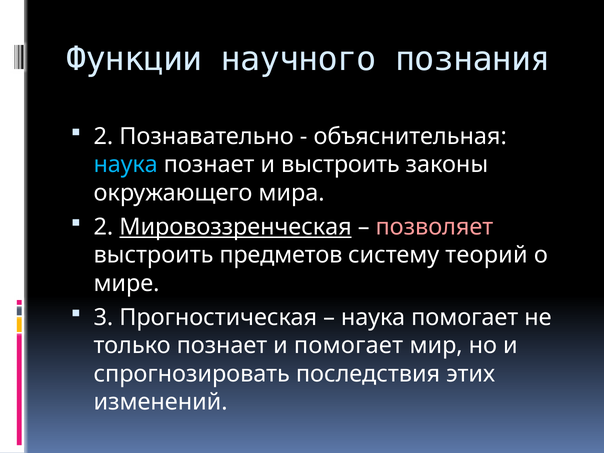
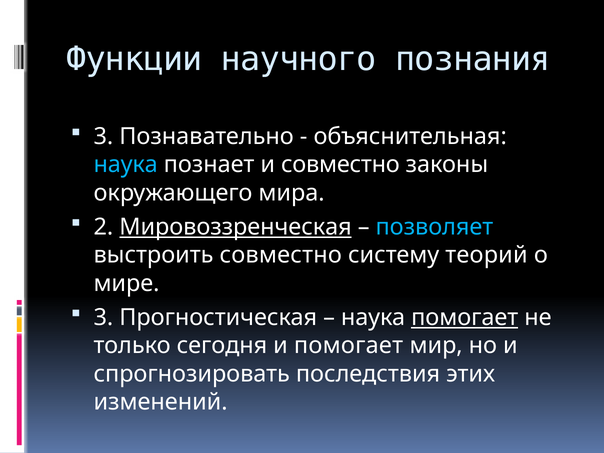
2: 2 -> 3 (103, 137)
и выстроить: выстроить -> совместно (340, 165)
позволяет colour: pink -> light blue (434, 227)
выстроить предметов: предметов -> совместно (281, 255)
помогает underline: none -> present (465, 317)
только познает: познает -> сегодня (222, 346)
